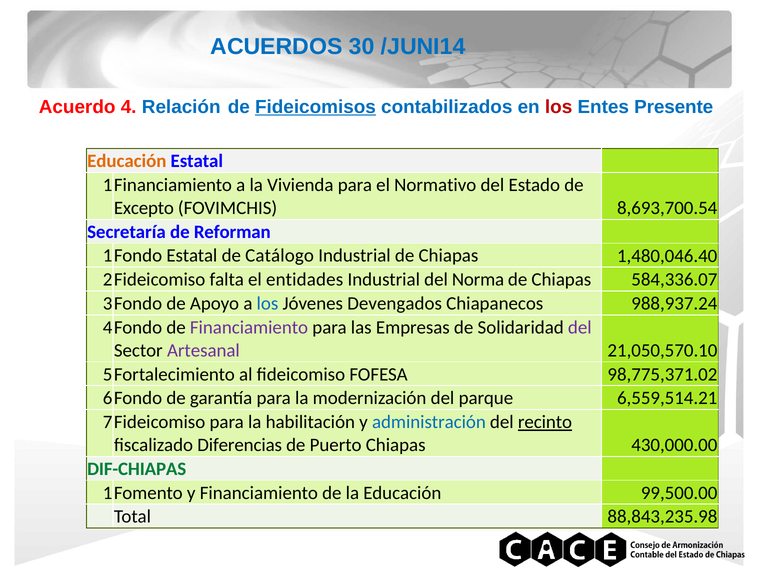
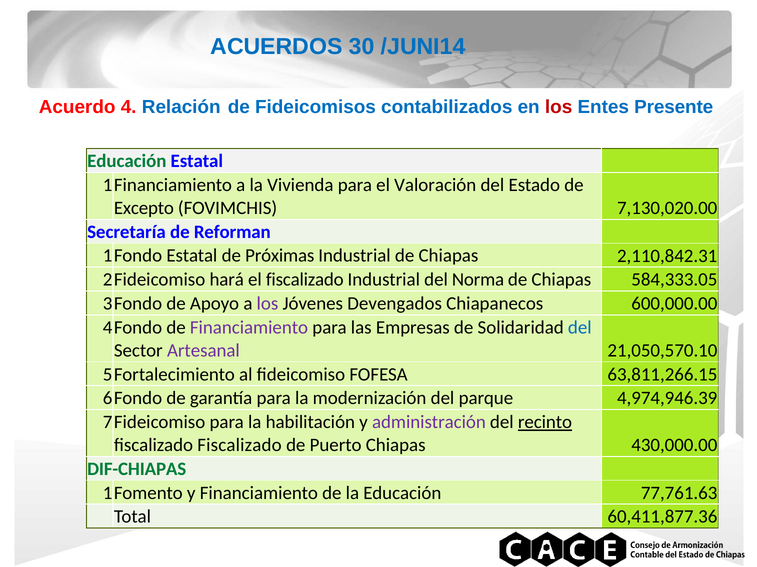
Fideicomisos underline: present -> none (315, 107)
Educación colour: orange -> green (127, 161)
Normativo: Normativo -> Valoración (435, 185)
8,693,700.54: 8,693,700.54 -> 7,130,020.00 (667, 208)
Catálogo: Catálogo -> Próximas (280, 256)
1,480,046.40: 1,480,046.40 -> 2,110,842.31 (667, 256)
falta: falta -> hará (227, 280)
el entidades: entidades -> fiscalizado (305, 280)
584,336.07: 584,336.07 -> 584,333.05 (674, 280)
los colour: blue -> purple (267, 304)
988,937.24: 988,937.24 -> 600,000.00 (674, 304)
del colour: purple -> blue (580, 328)
98,775,371.02: 98,775,371.02 -> 63,811,266.15 (662, 375)
6,559,514.21: 6,559,514.21 -> 4,974,946.39 (667, 399)
administración colour: blue -> purple (429, 423)
fiscalizado Diferencias: Diferencias -> Fiscalizado (240, 446)
99,500.00: 99,500.00 -> 77,761.63 (679, 494)
88,843,235.98: 88,843,235.98 -> 60,411,877.36 (662, 517)
